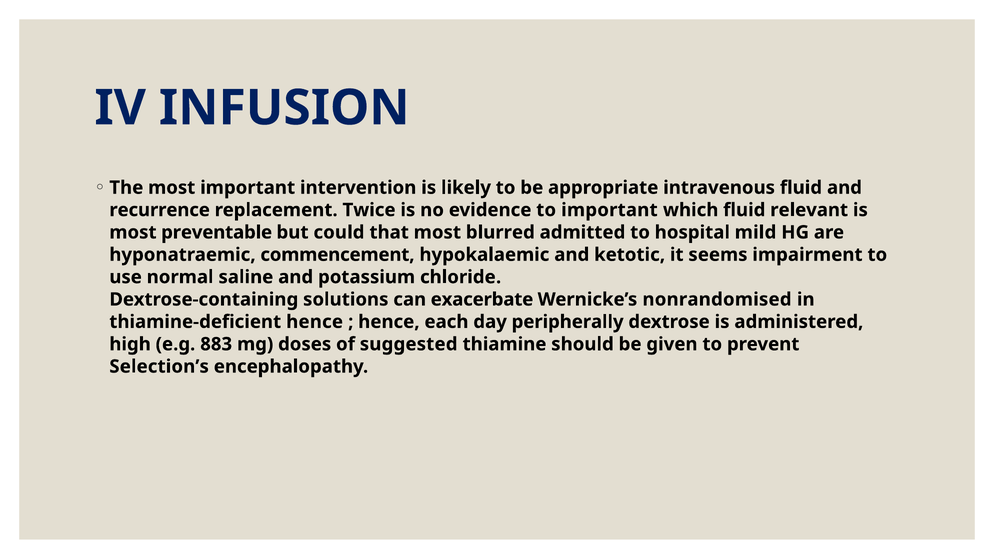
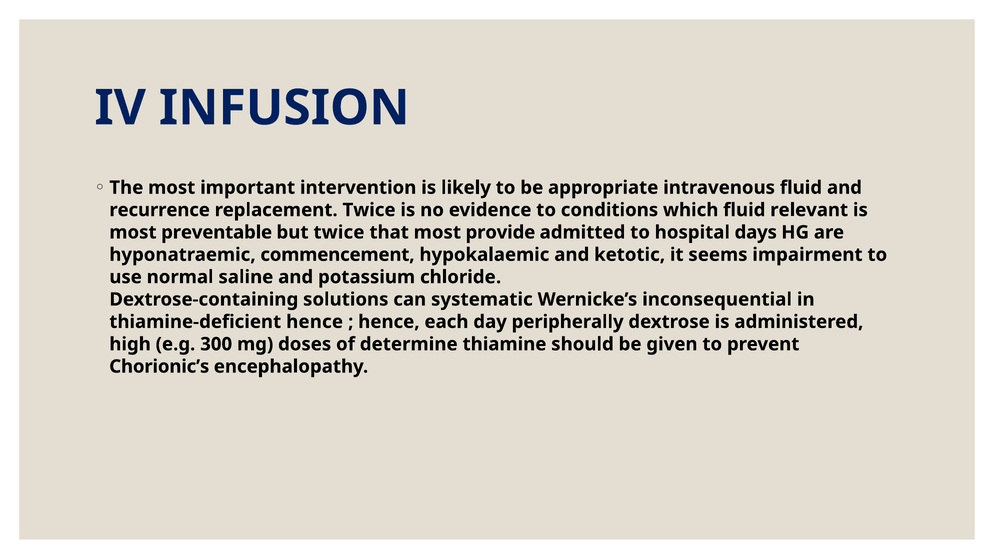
to important: important -> conditions (610, 210)
but could: could -> twice (339, 232)
blurred: blurred -> provide (500, 232)
mild: mild -> days (756, 232)
exacerbate: exacerbate -> systematic (482, 300)
nonrandomised: nonrandomised -> inconsequential (717, 300)
883: 883 -> 300 (216, 344)
suggested: suggested -> determine (409, 344)
Selection’s: Selection’s -> Chorionic’s (159, 367)
